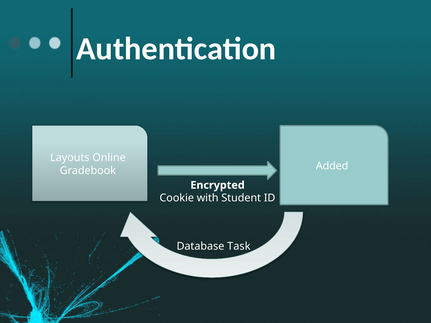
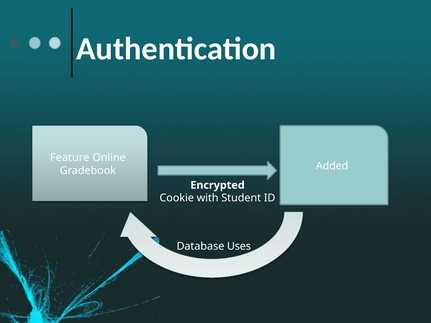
Layouts: Layouts -> Feature (70, 158)
Task: Task -> Uses (239, 246)
